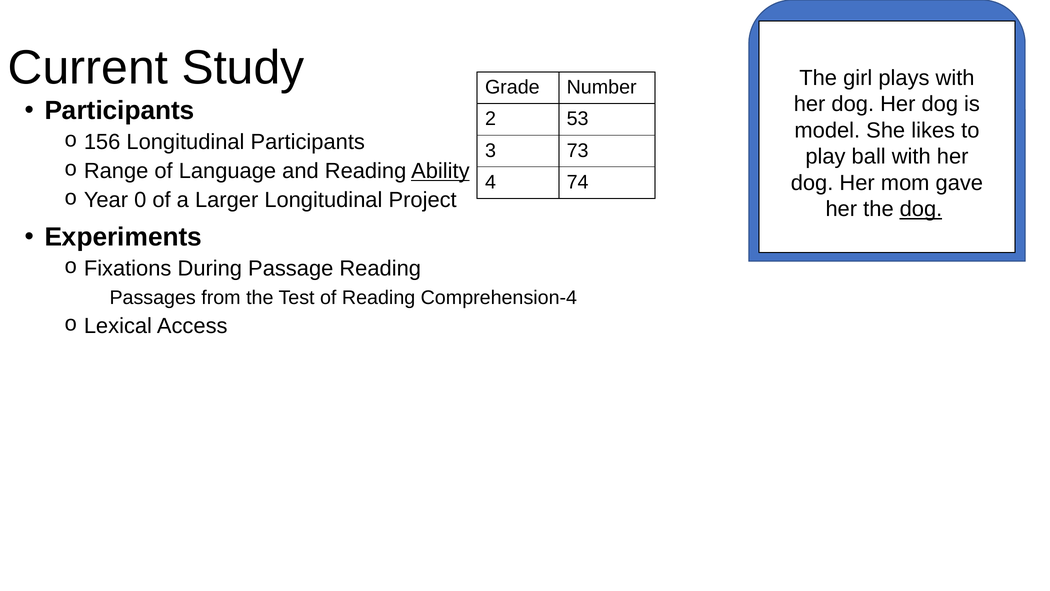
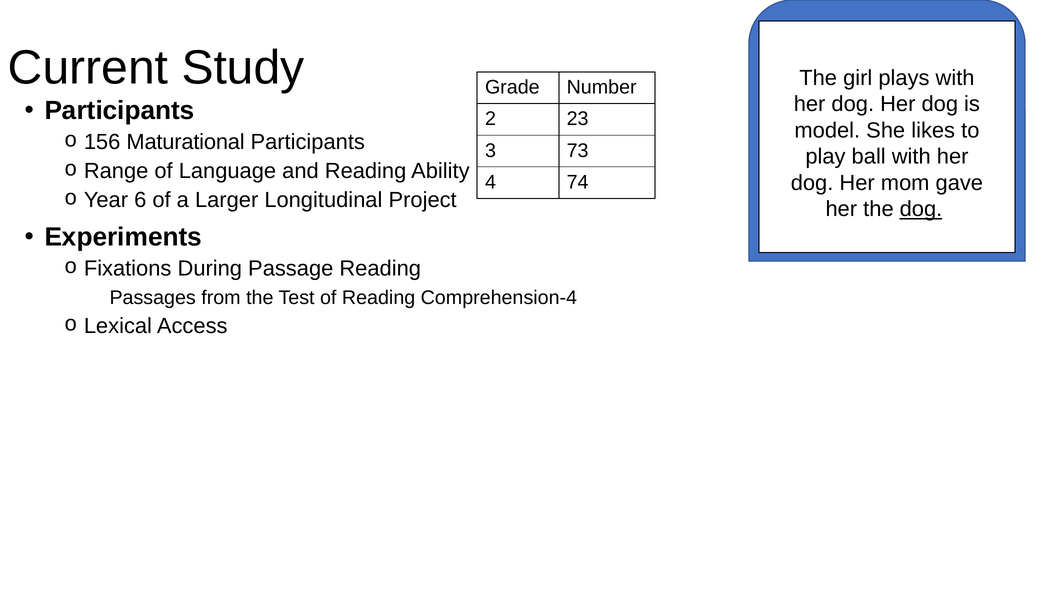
53: 53 -> 23 (578, 119)
156 Longitudinal: Longitudinal -> Maturational (186, 142)
Ability underline: present -> none (440, 171)
0: 0 -> 6 (140, 200)
